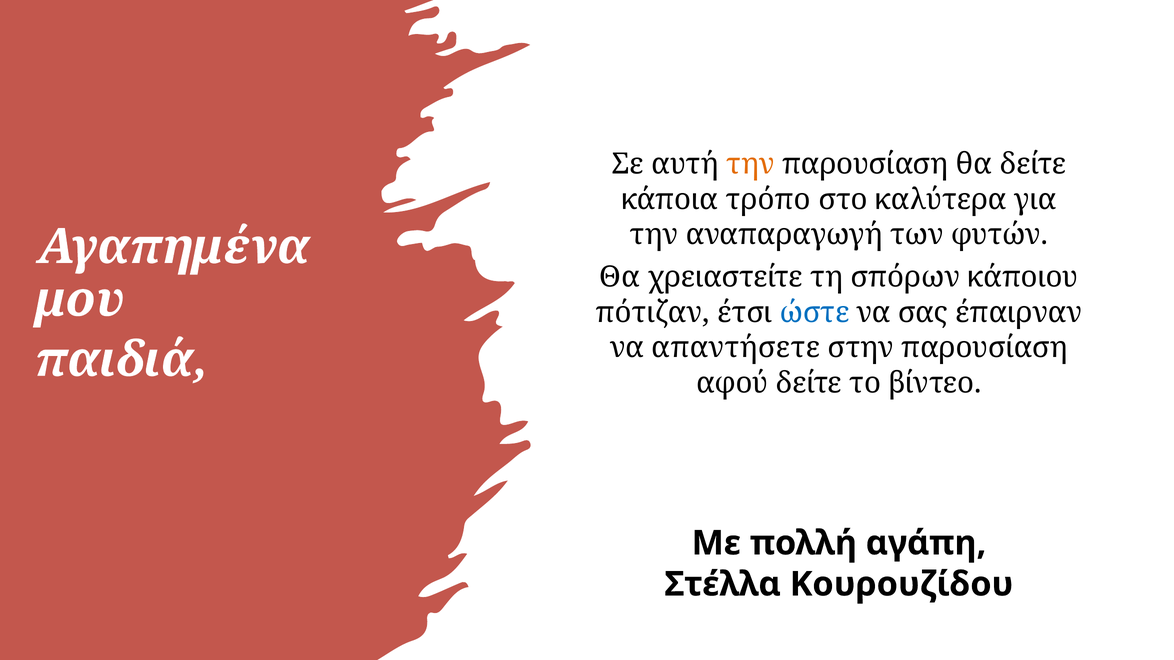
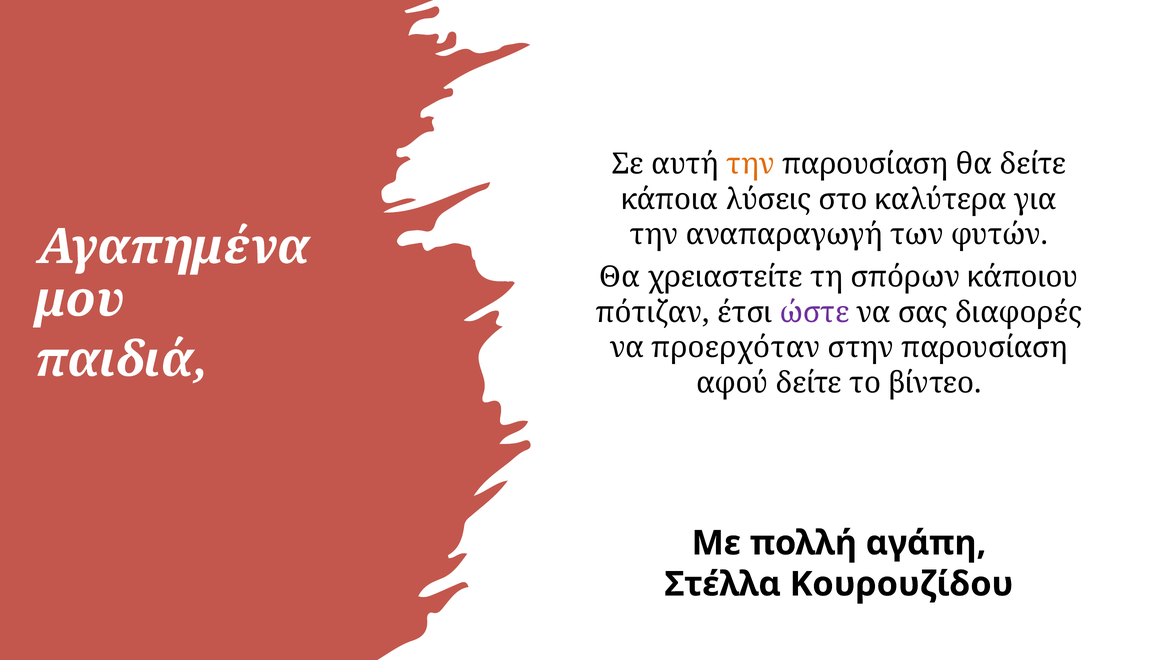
τρόπο: τρόπο -> λύσεις (768, 200)
ώστε colour: blue -> purple (815, 313)
έπαιρναν: έπαιρναν -> διαφορές (1019, 313)
απαντήσετε: απαντήσετε -> προερχόταν (736, 348)
